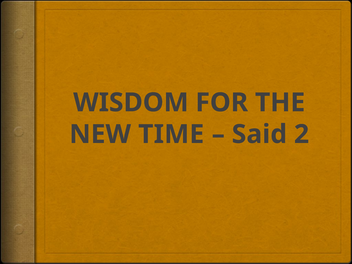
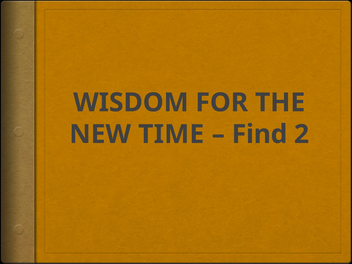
Said: Said -> Find (260, 134)
